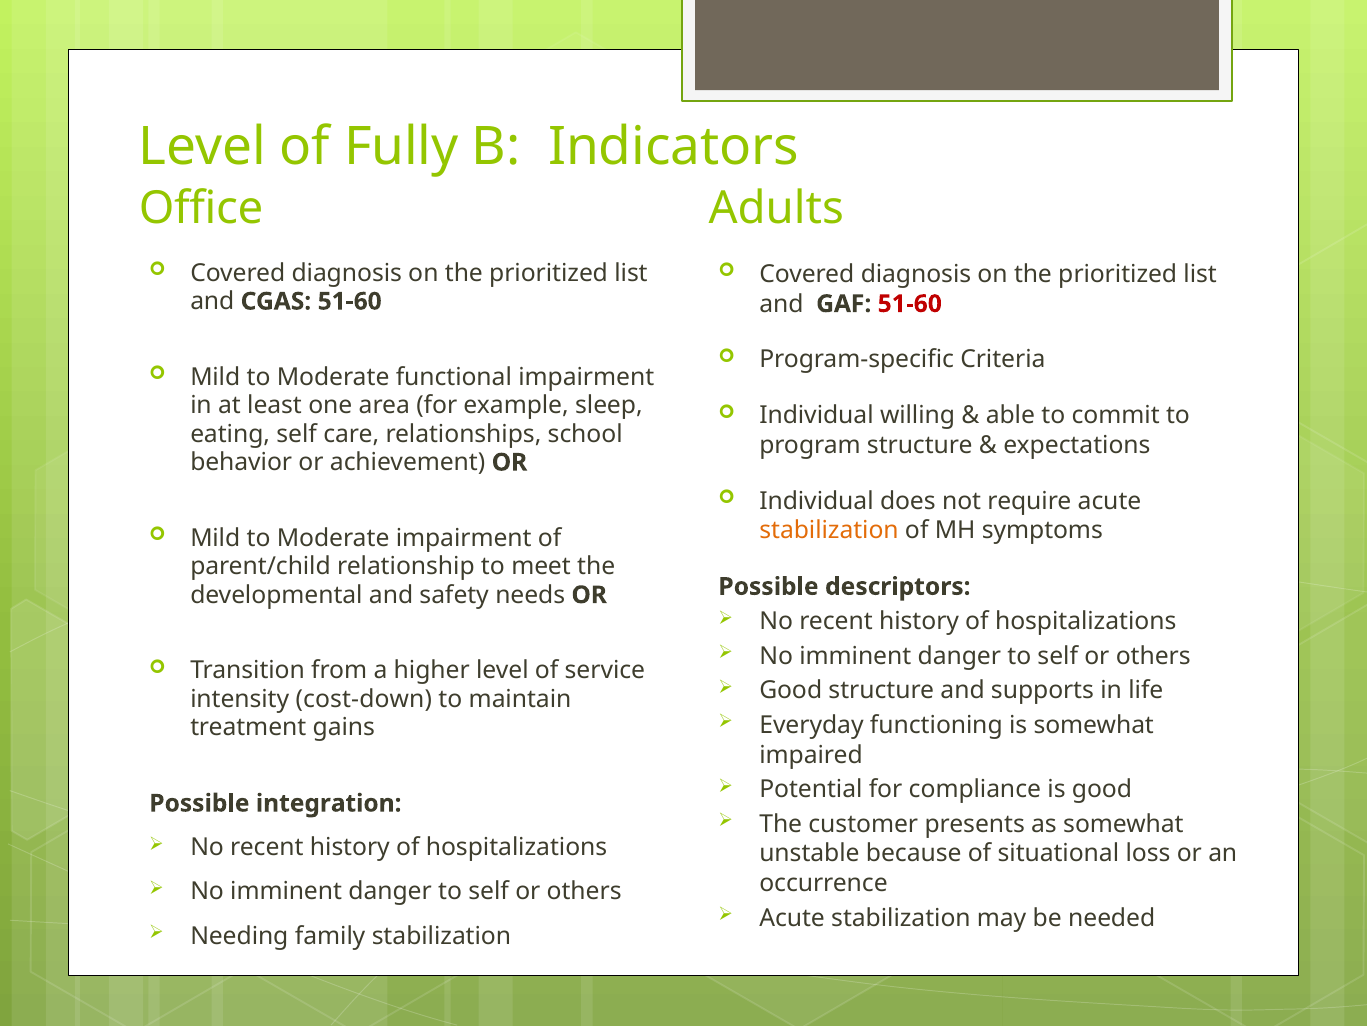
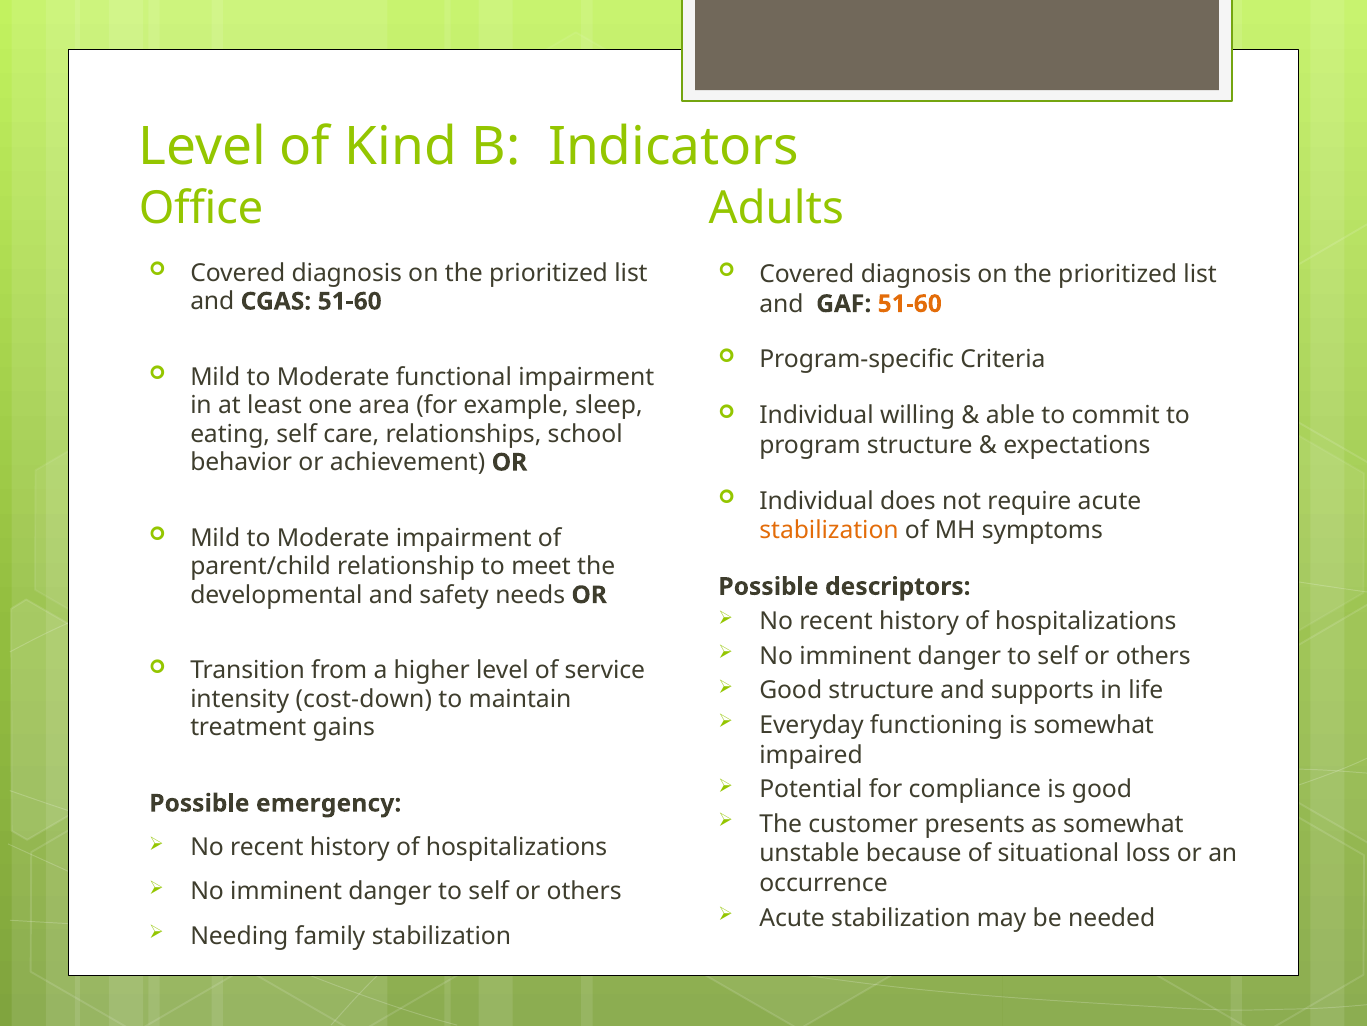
Fully: Fully -> Kind (401, 147)
51-60 colour: red -> orange (910, 304)
integration: integration -> emergency (329, 803)
